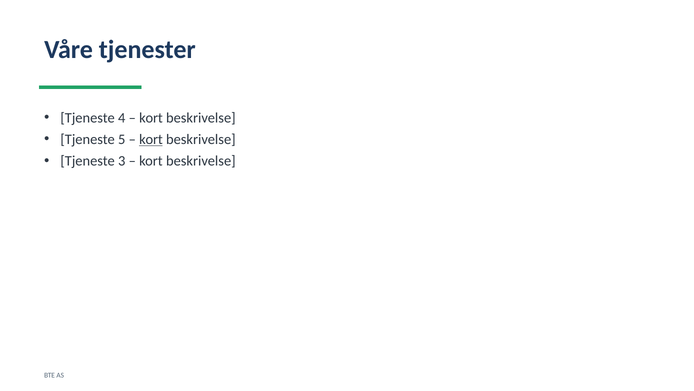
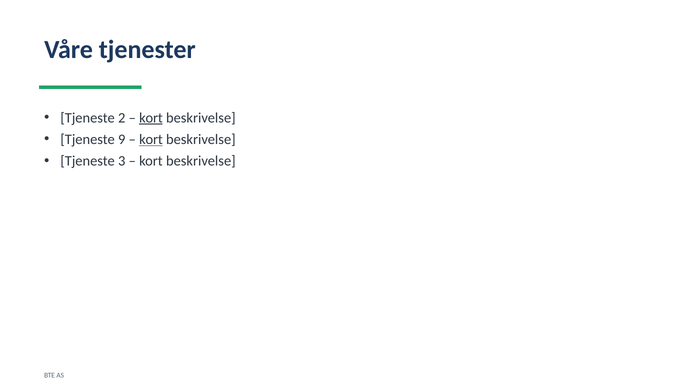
4: 4 -> 2 (122, 118)
kort underline: none -> present (151, 118)
5: 5 -> 9 (122, 139)
